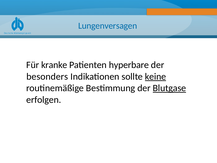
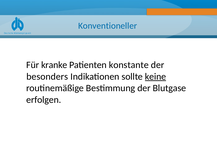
Lungenversagen: Lungenversagen -> Konventioneller (108, 26)
hyperbare: hyperbare -> konstante (129, 65)
Blutgase underline: present -> none (169, 88)
